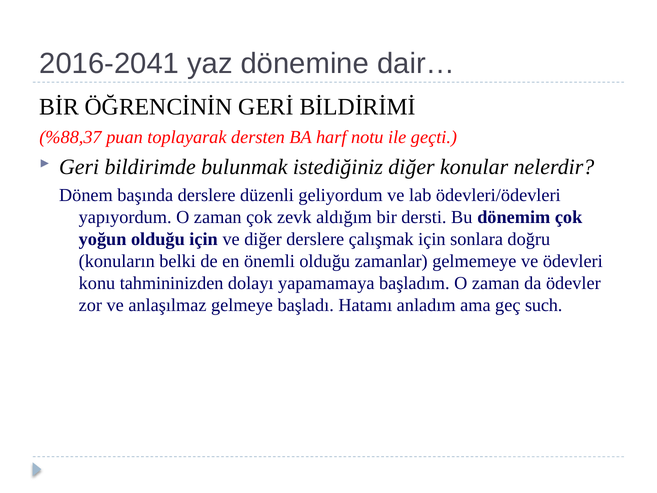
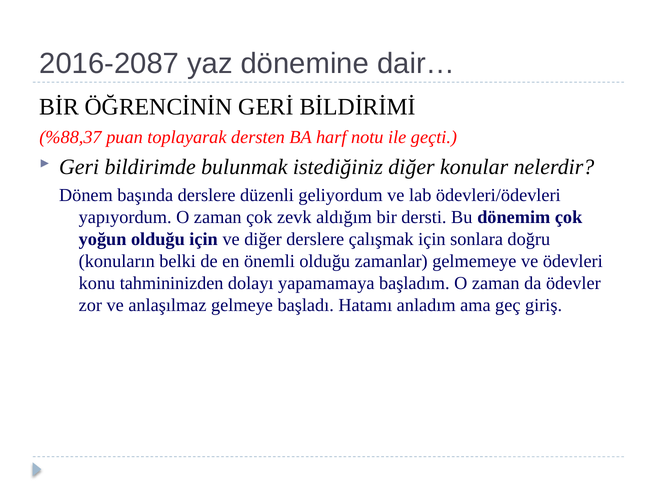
2016-2041: 2016-2041 -> 2016-2087 (109, 63)
such: such -> giriş (544, 305)
